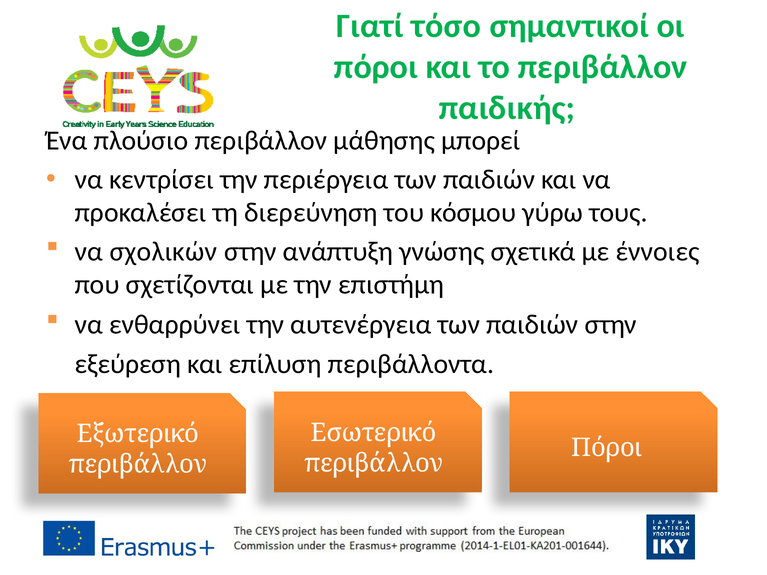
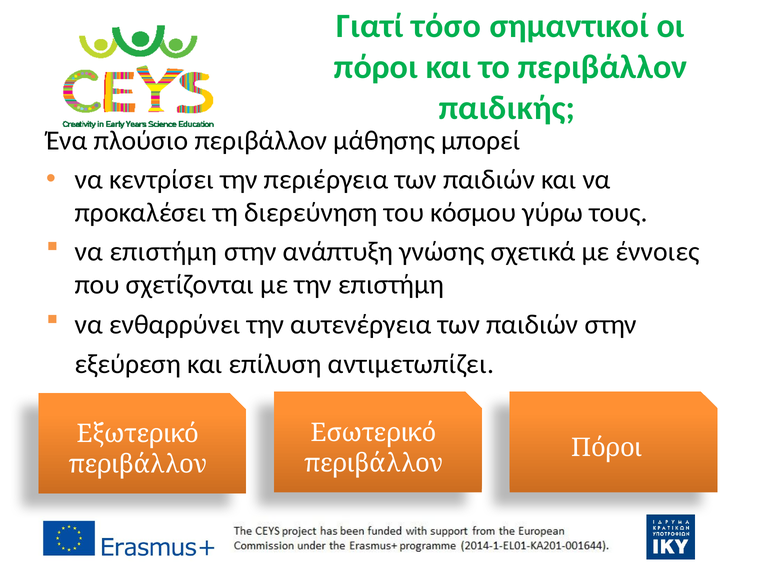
να σχολικών: σχολικών -> επιστήμη (163, 252)
περιβάλλοντα: περιβάλλοντα -> αντιμετωπίζει (411, 364)
